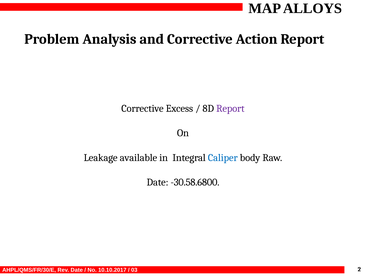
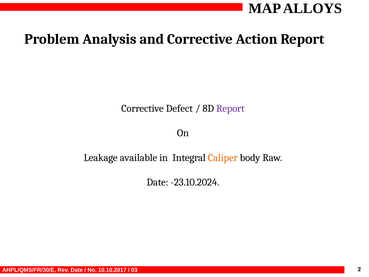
Excess: Excess -> Defect (179, 108)
Caliper colour: blue -> orange (223, 158)
-30.58.6800: -30.58.6800 -> -23.10.2024 (195, 182)
